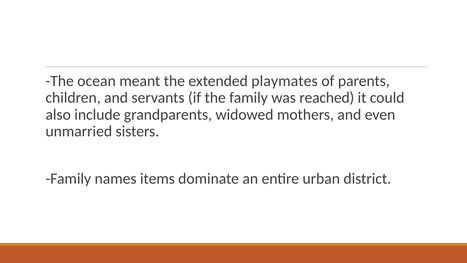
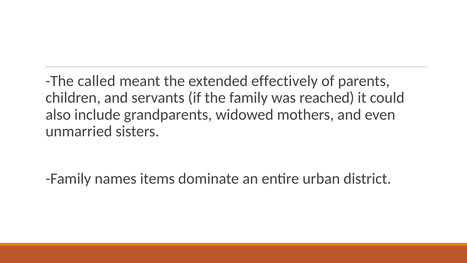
ocean: ocean -> called (97, 81)
playmates: playmates -> effectively (285, 81)
